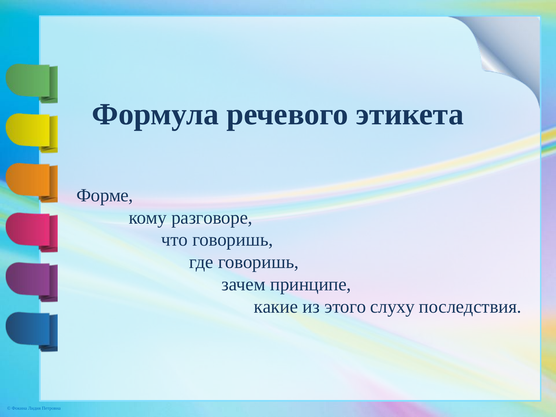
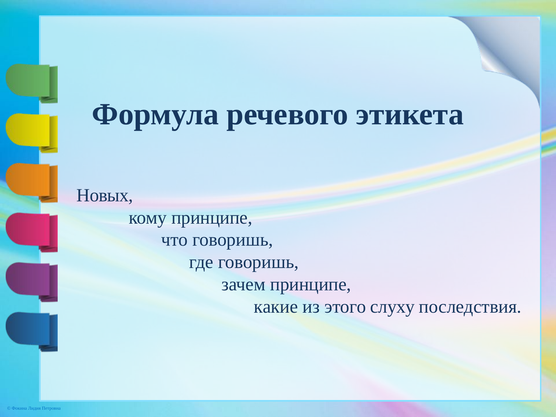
Форме: Форме -> Новых (105, 195)
кому разговоре: разговоре -> принципе (212, 218)
